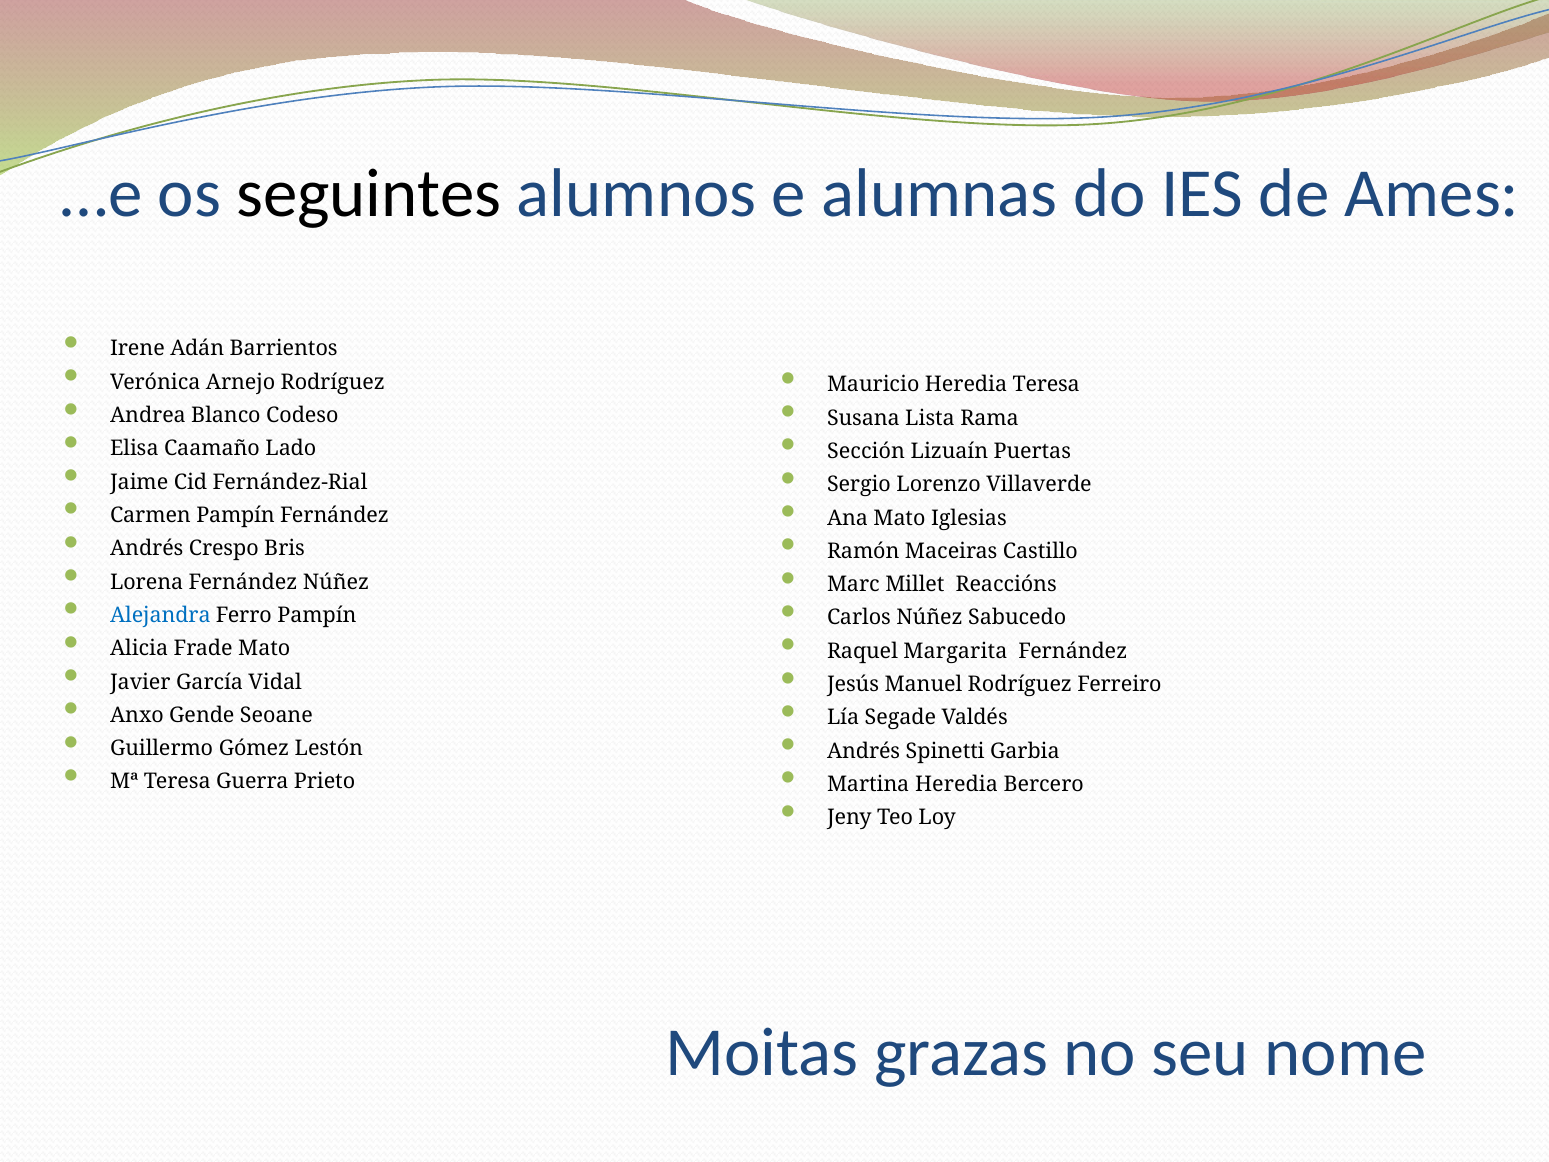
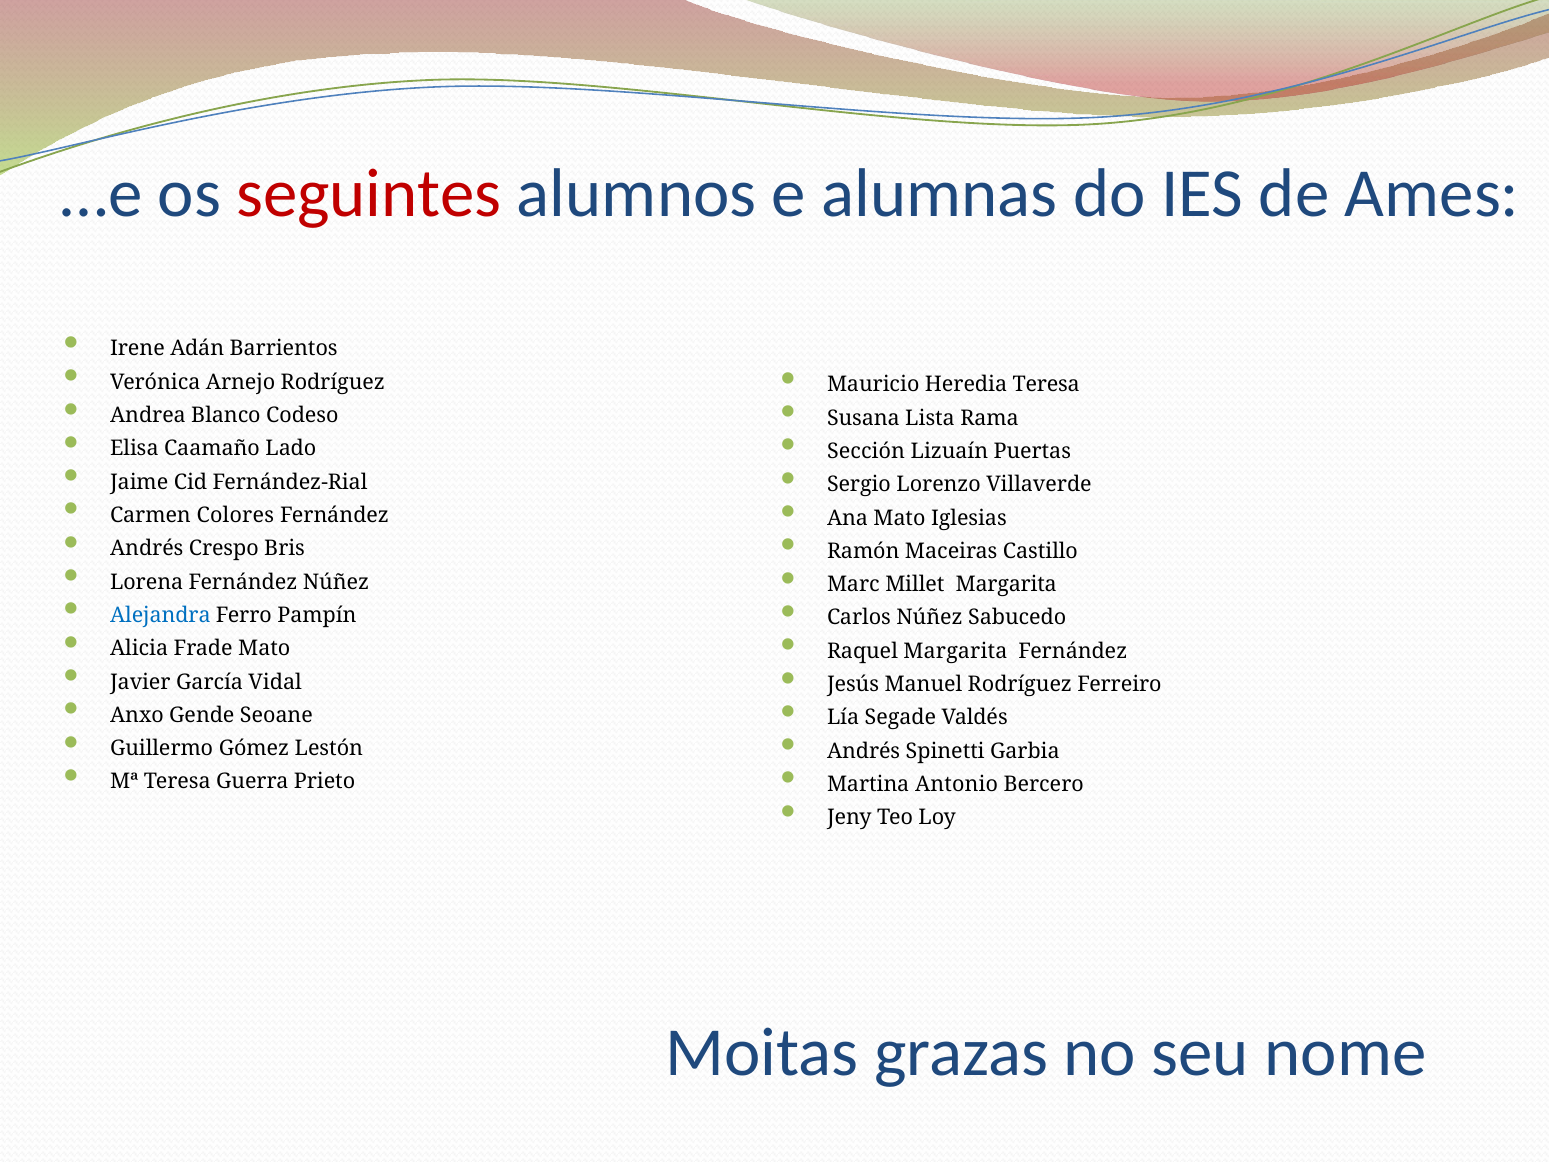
seguintes colour: black -> red (369, 193)
Carmen Pampín: Pampín -> Colores (235, 515)
Millet Reaccións: Reaccións -> Margarita (1006, 584)
Martina Heredia: Heredia -> Antonio (957, 784)
